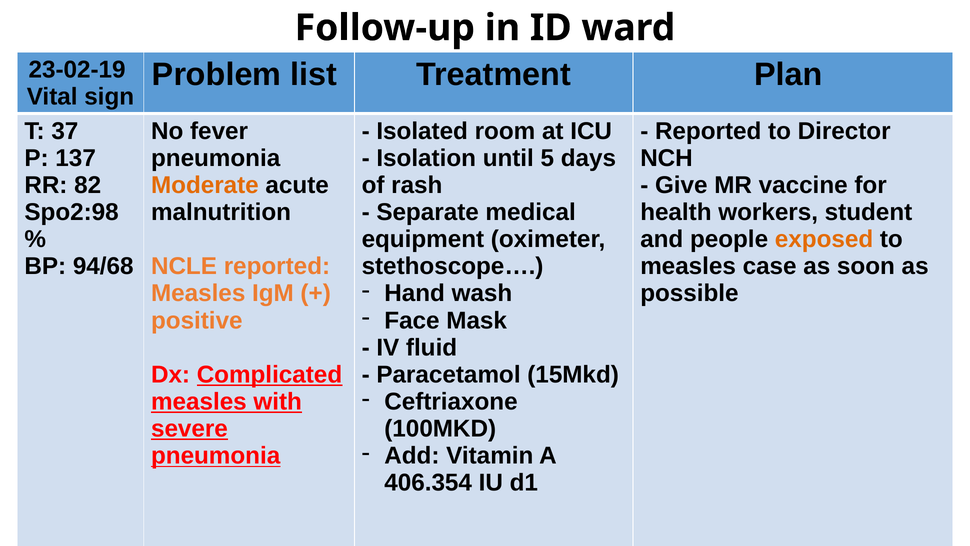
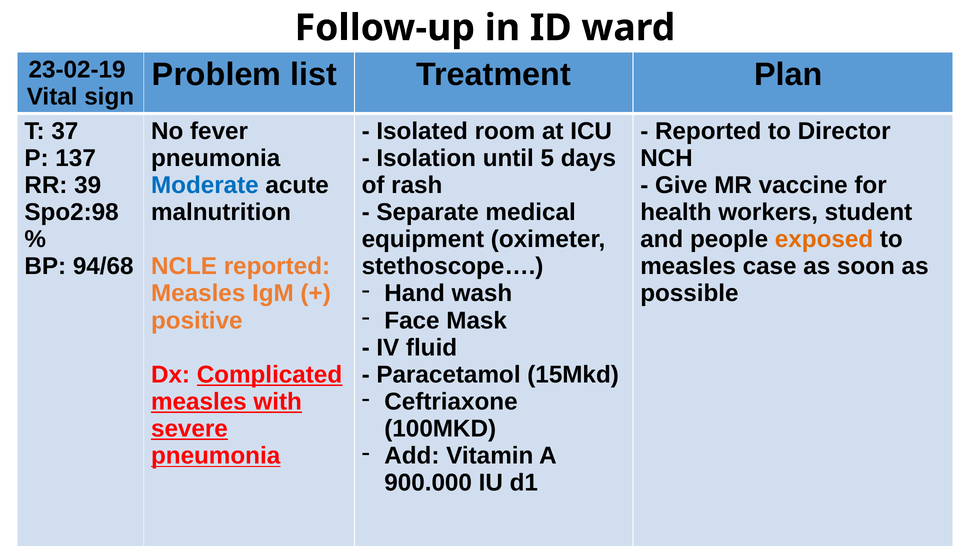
82: 82 -> 39 (88, 185)
Moderate colour: orange -> blue (205, 185)
406.354: 406.354 -> 900.000 (428, 483)
